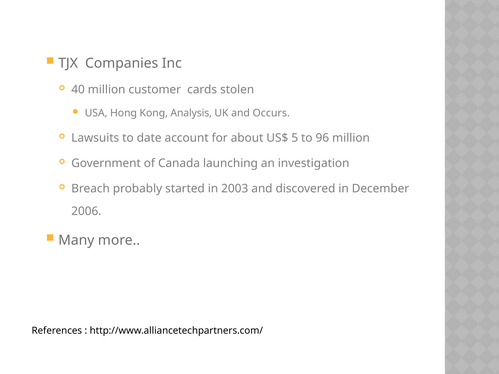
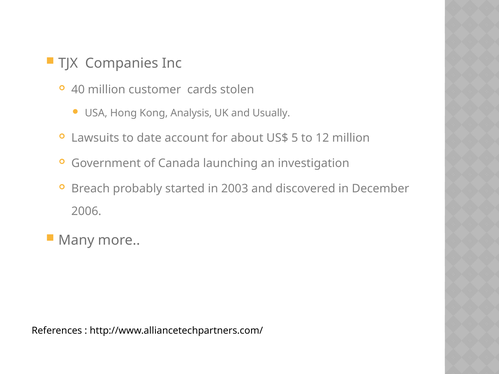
Occurs: Occurs -> Usually (271, 113)
96: 96 -> 12 (322, 138)
